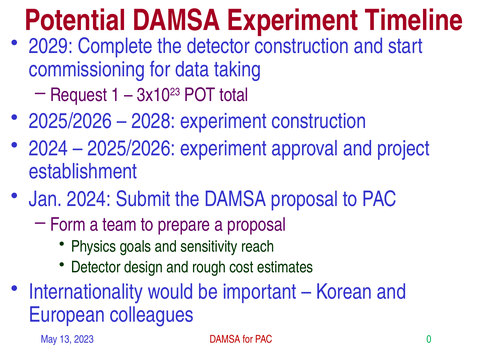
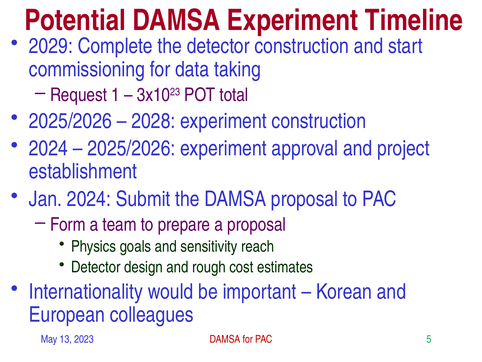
0: 0 -> 5 (429, 339)
